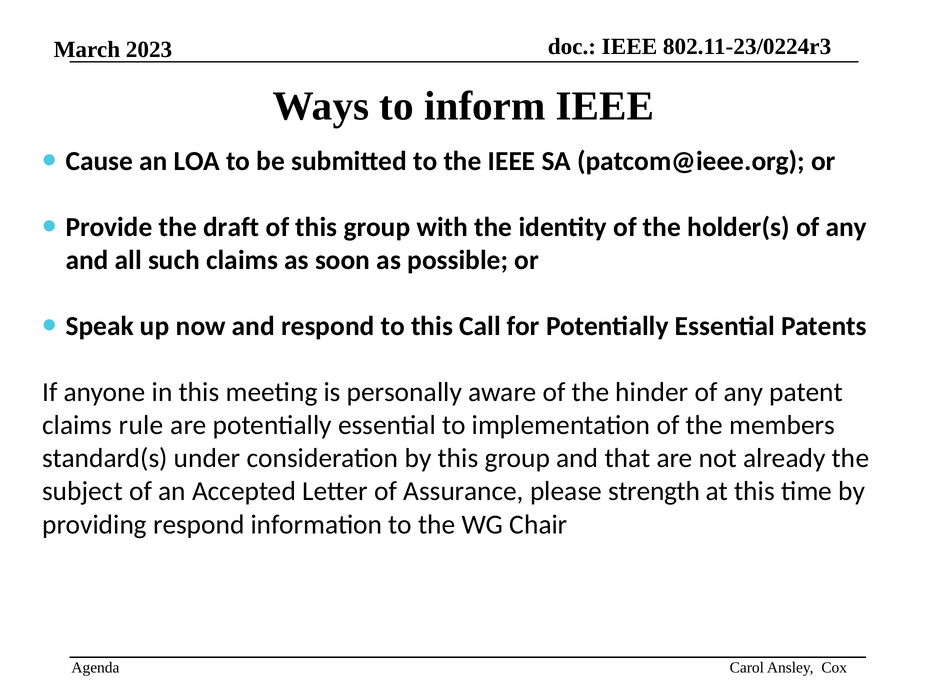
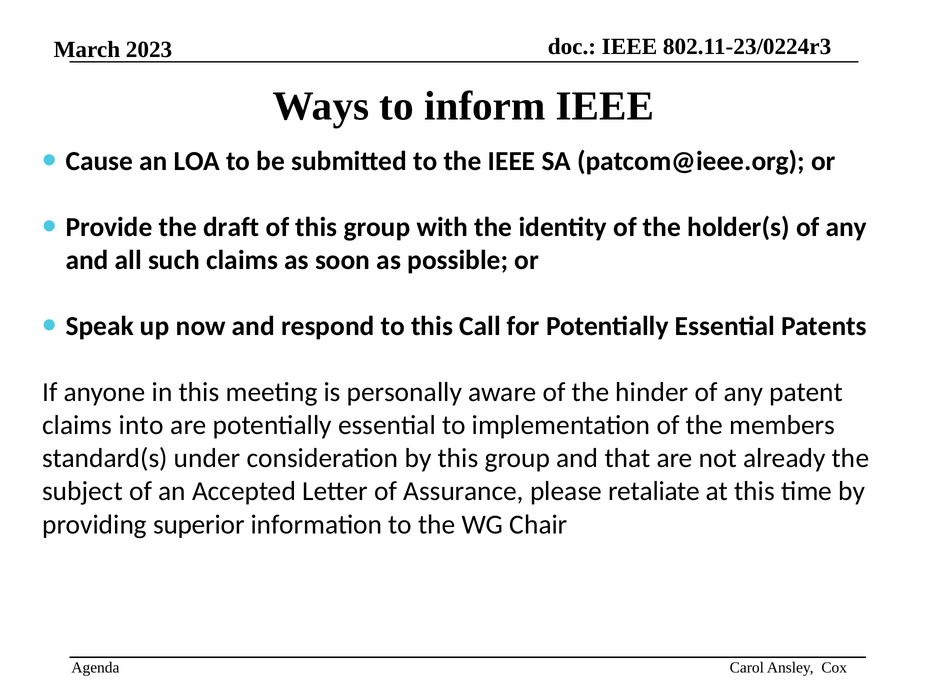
rule: rule -> into (141, 425)
strength: strength -> retaliate (654, 491)
providing respond: respond -> superior (199, 524)
